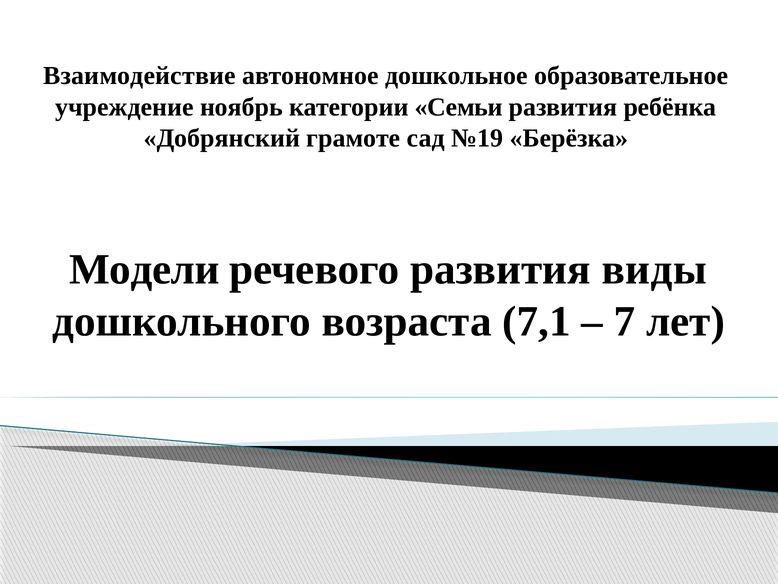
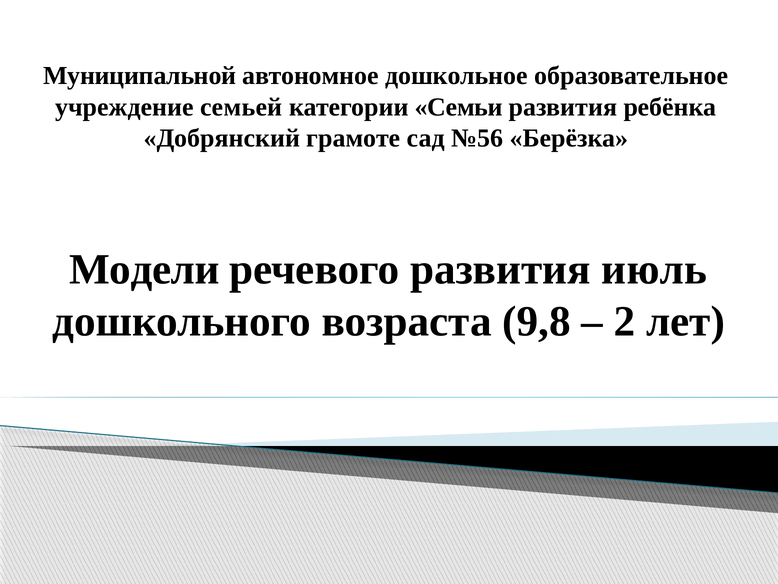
Взаимодействие: Взаимодействие -> Муниципальной (140, 76)
ноябрь: ноябрь -> семьей (241, 107)
№19: №19 -> №56 (477, 138)
виды: виды -> июль (654, 269)
7,1: 7,1 -> 9,8 (537, 321)
7: 7 -> 2 (625, 321)
